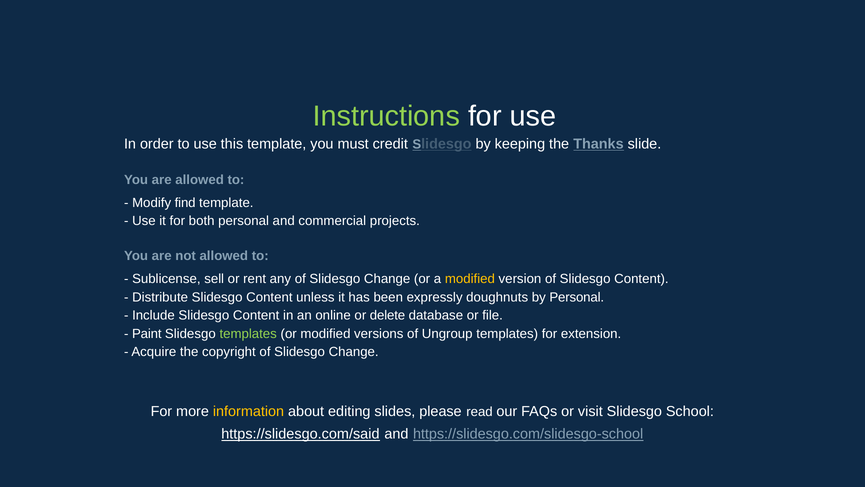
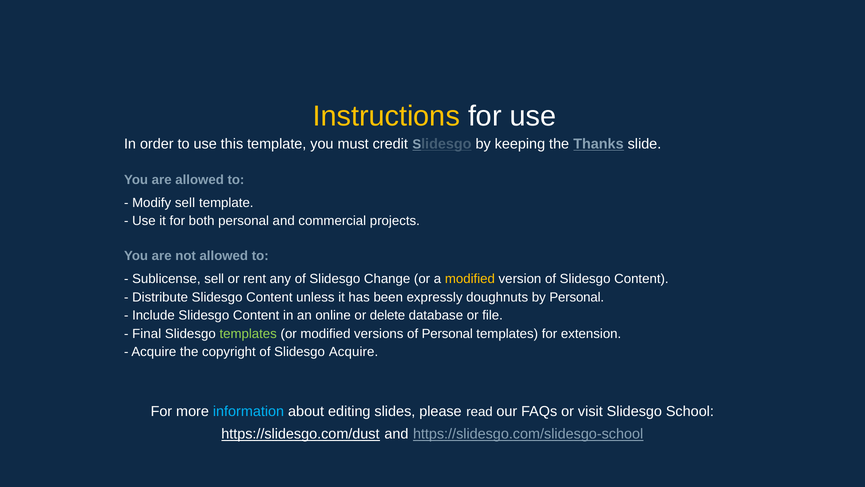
Instructions colour: light green -> yellow (386, 116)
Modify find: find -> sell (185, 203)
Paint: Paint -> Final (147, 334)
of Ungroup: Ungroup -> Personal (447, 334)
copyright of Slidesgo Change: Change -> Acquire (354, 352)
information colour: yellow -> light blue (249, 411)
https://slidesgo.com/said: https://slidesgo.com/said -> https://slidesgo.com/dust (300, 434)
